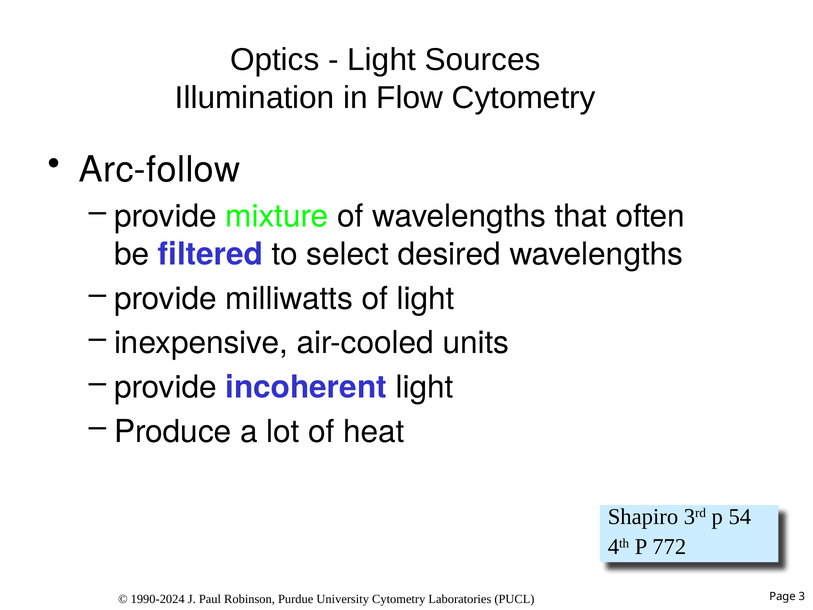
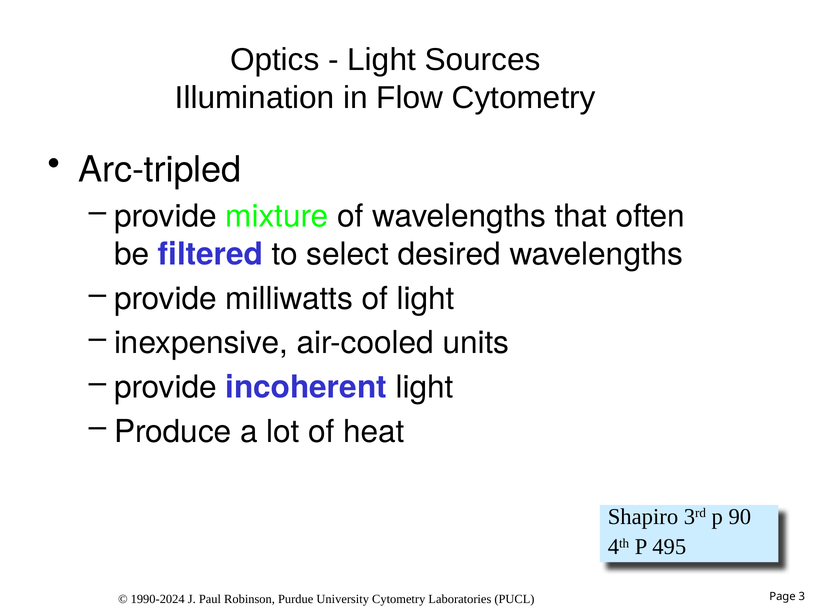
Arc-follow: Arc-follow -> Arc-tripled (160, 170)
54: 54 -> 90 (740, 516)
772: 772 -> 495 (669, 547)
